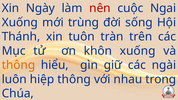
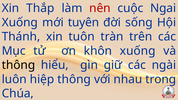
Ngày: Ngày -> Thắp (40, 8)
trùng: trùng -> tuyên (83, 22)
thông colour: orange -> black (18, 65)
